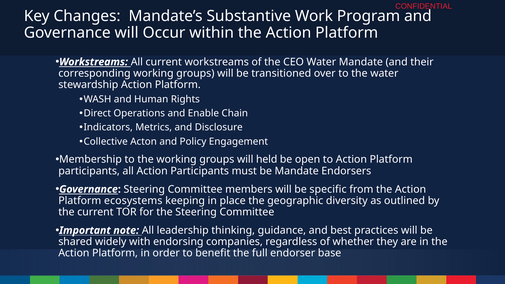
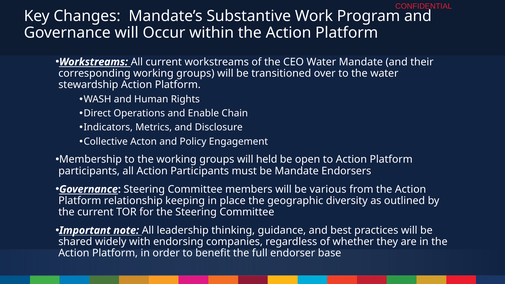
specific: specific -> various (328, 189)
ecosystems: ecosystems -> relationship (133, 201)
